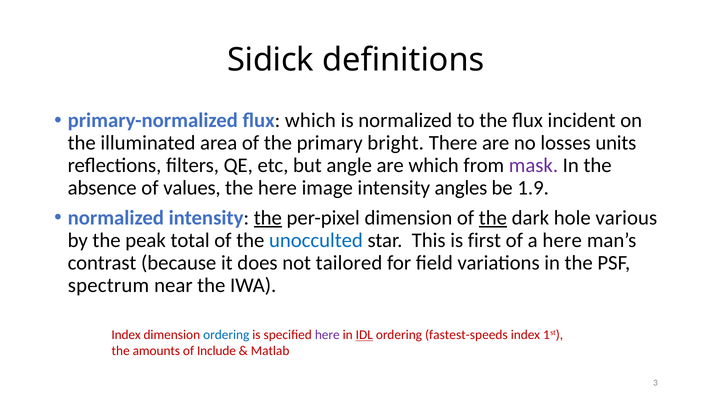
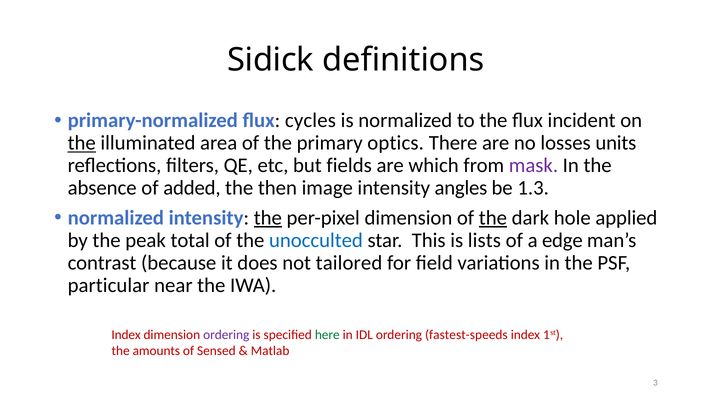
flux which: which -> cycles (310, 120)
the underline: none -> present (82, 143)
bright: bright -> optics (396, 143)
angle: angle -> fields (349, 165)
values: values -> added (192, 188)
the here: here -> then (277, 188)
1.9: 1.9 -> 1.3 (533, 188)
various: various -> applied (626, 218)
first: first -> lists (484, 240)
a here: here -> edge (562, 240)
spectrum: spectrum -> particular (109, 285)
ordering colour: blue -> purple (226, 335)
here colour: purple -> green (327, 335)
IDL underline: present -> none (364, 335)
Include: Include -> Sensed (216, 351)
